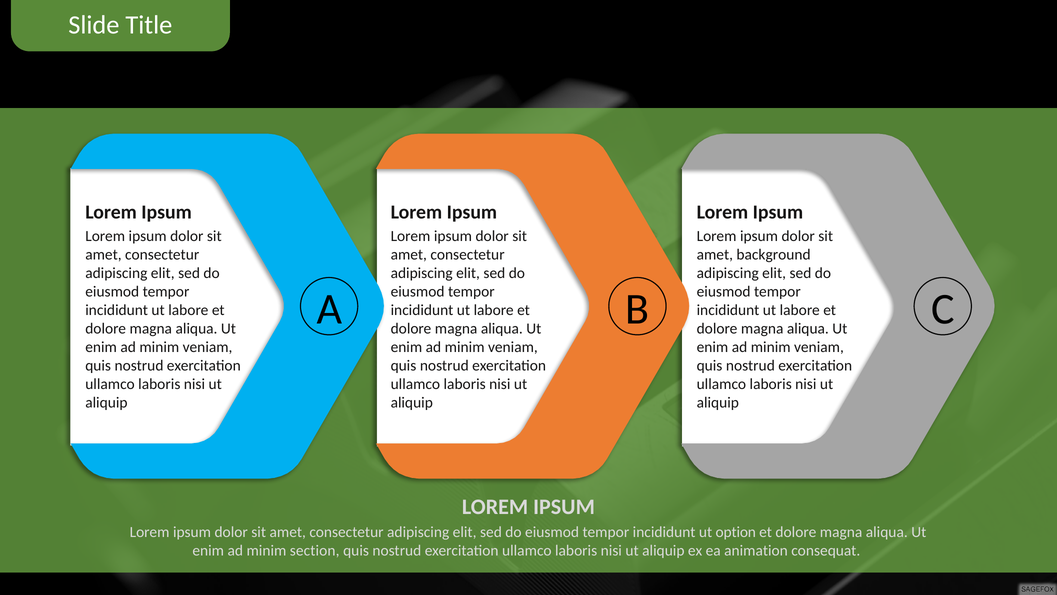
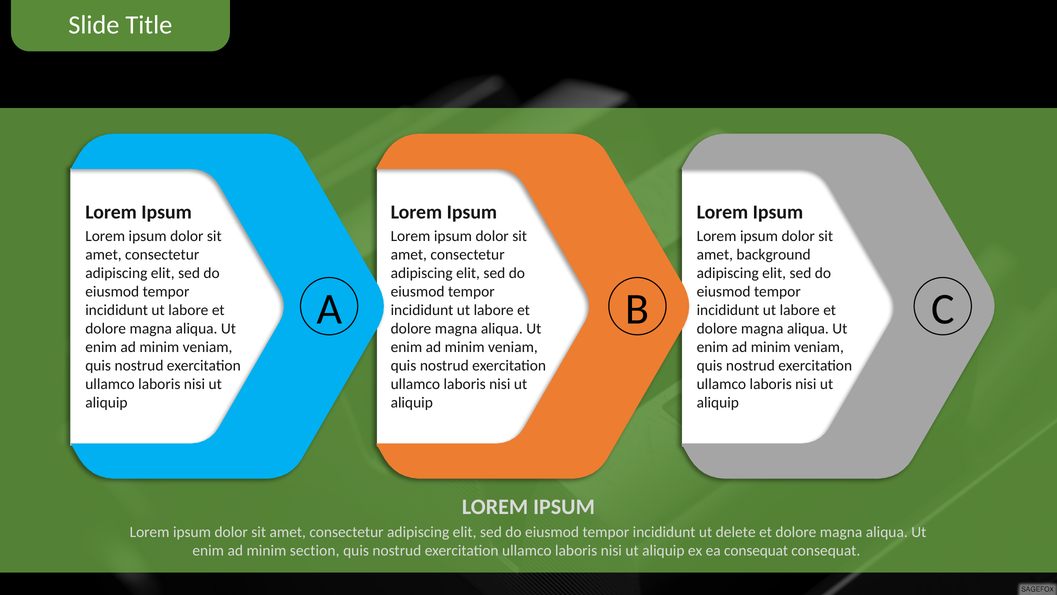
option: option -> delete (736, 532)
ea animation: animation -> consequat (756, 550)
